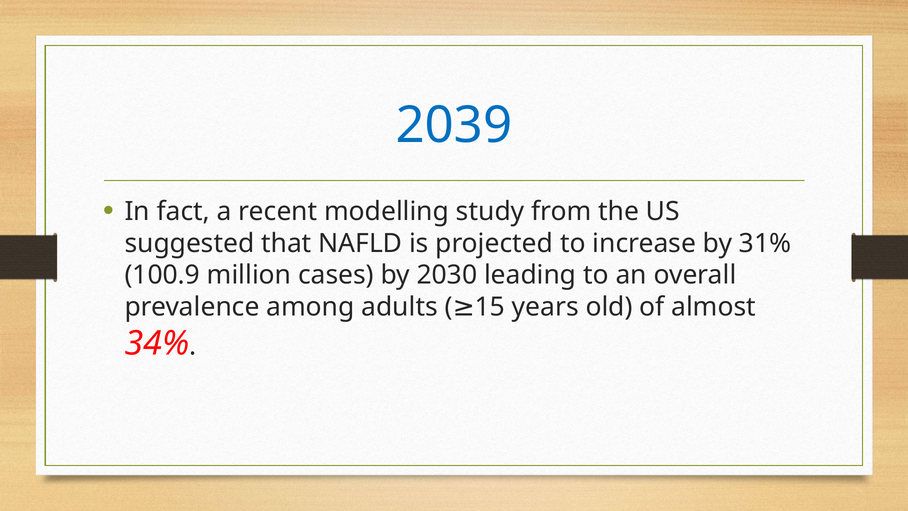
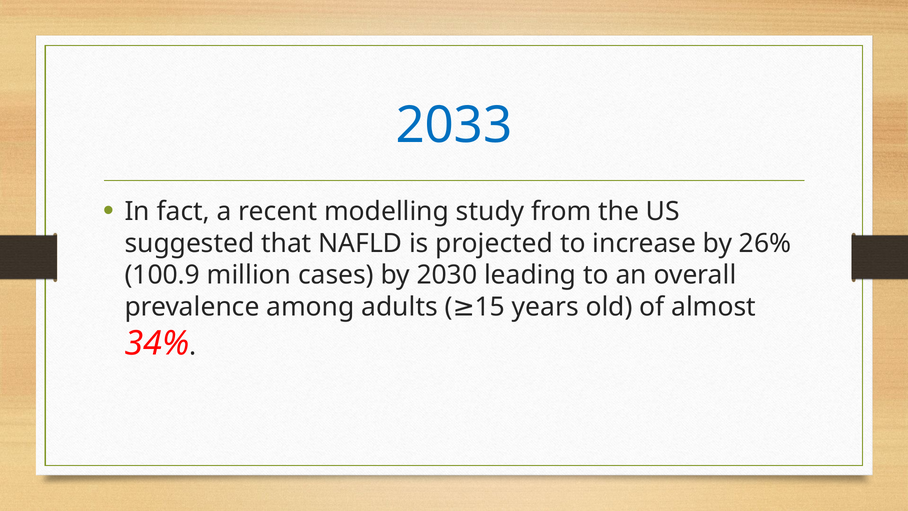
2039: 2039 -> 2033 (454, 125)
31%: 31% -> 26% (765, 243)
